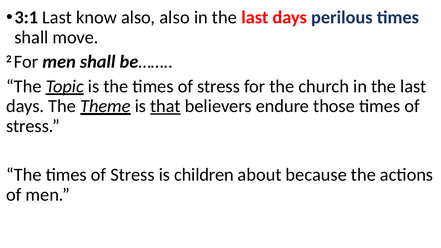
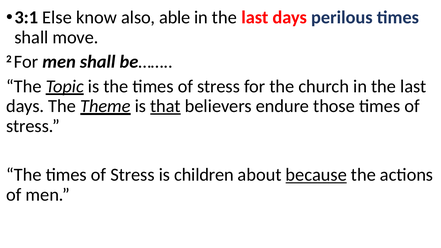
3:1 Last: Last -> Else (57, 18)
also also: also -> able (175, 18)
because underline: none -> present (316, 175)
